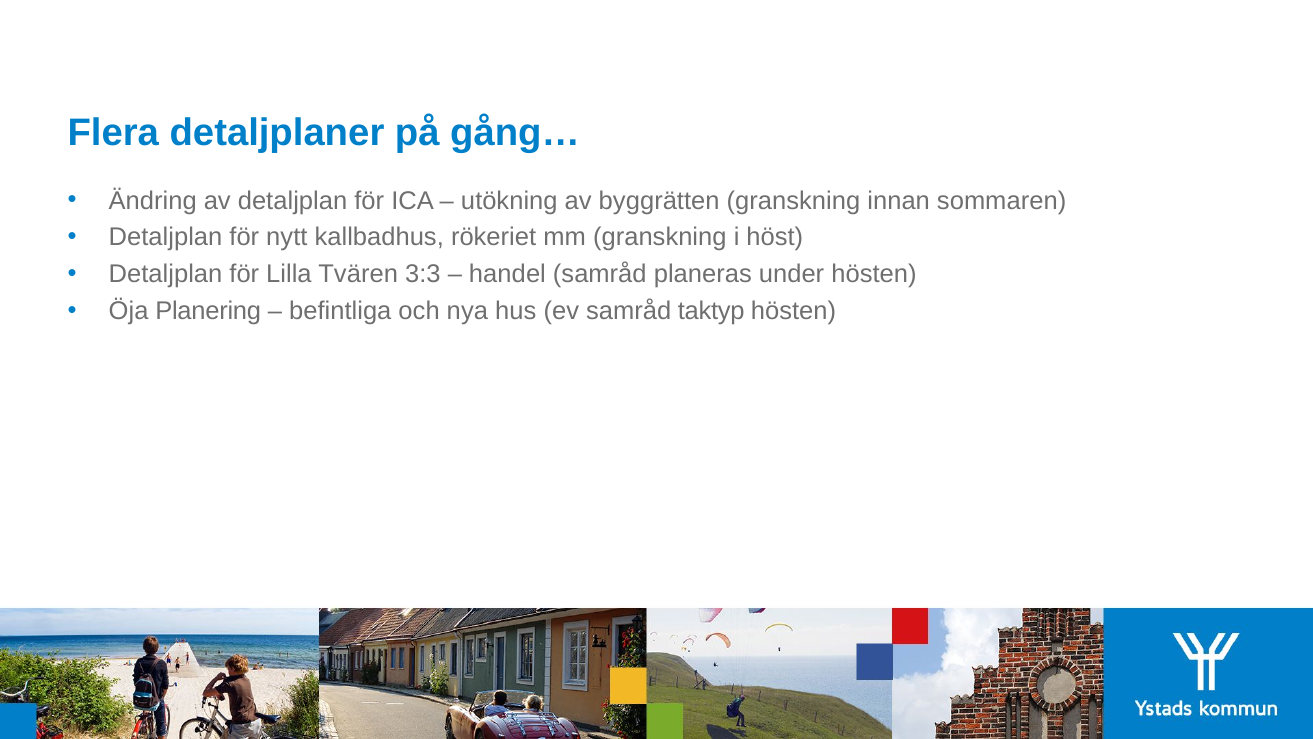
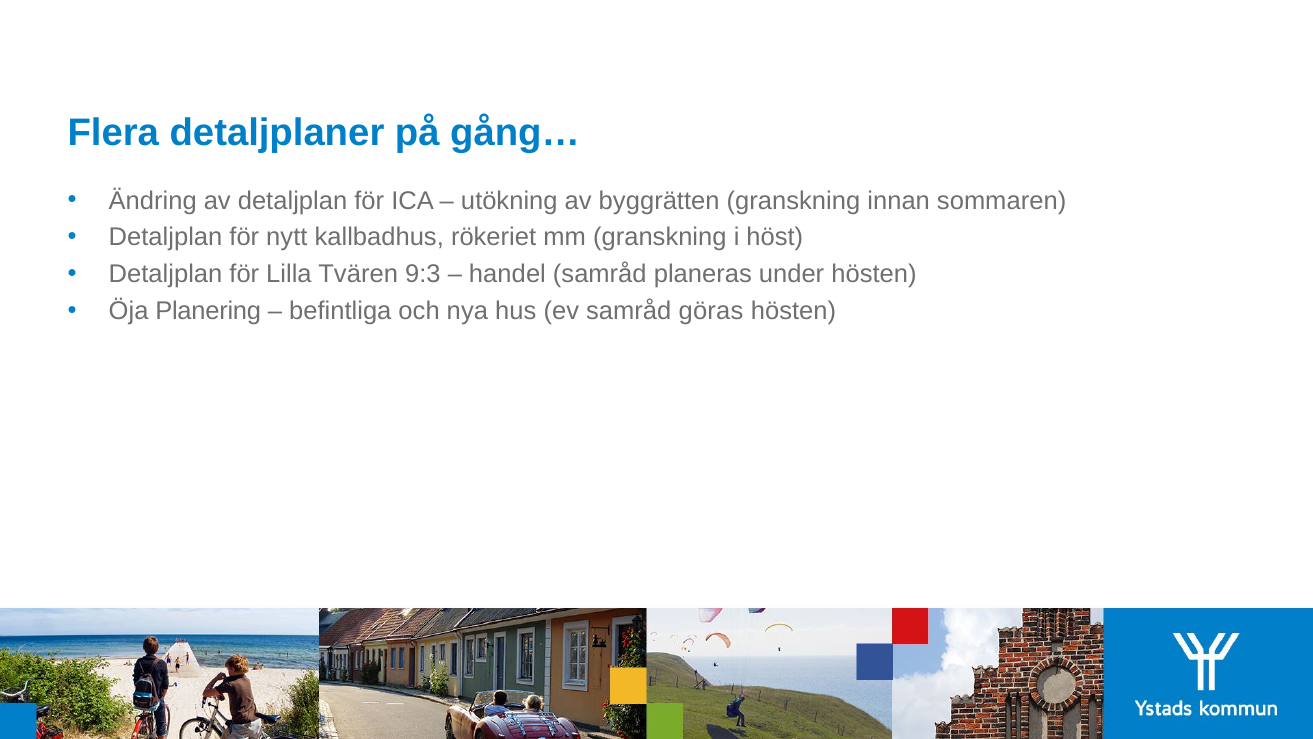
3:3: 3:3 -> 9:3 (423, 274)
taktyp: taktyp -> göras (711, 311)
